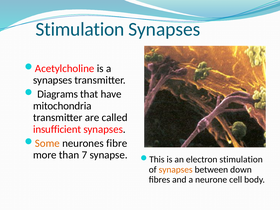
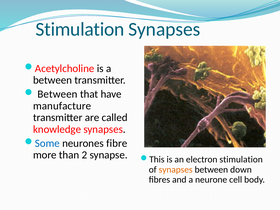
synapses: synapses -> between (53, 80)
Diagrams: Diagrams -> Between (57, 94)
mitochondria: mitochondria -> manufacture (62, 106)
insufficient: insufficient -> knowledge (57, 129)
Some colour: orange -> blue (47, 143)
7: 7 -> 2 (84, 155)
